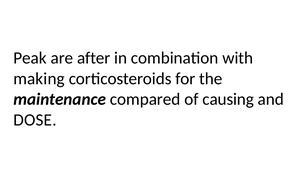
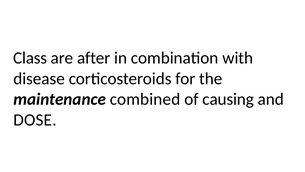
Peak: Peak -> Class (30, 58)
making: making -> disease (39, 78)
compared: compared -> combined (145, 99)
